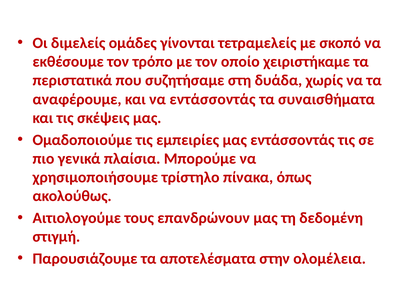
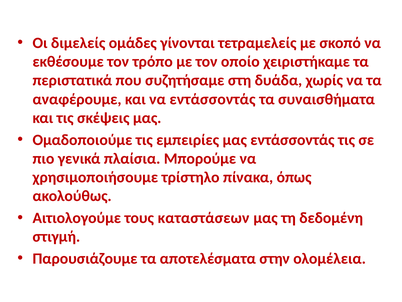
επανδρώνουν: επανδρώνουν -> καταστάσεων (204, 218)
